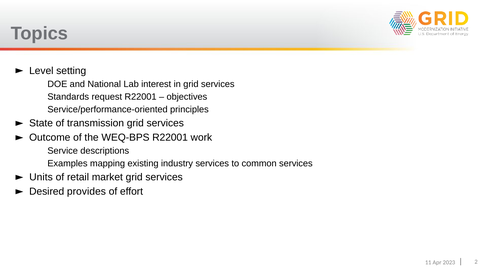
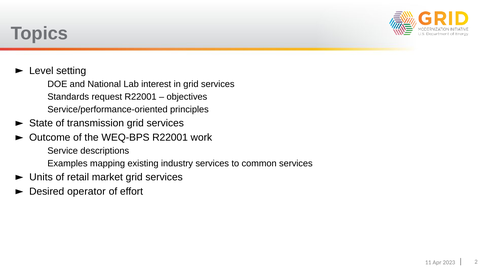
provides: provides -> operator (86, 191)
